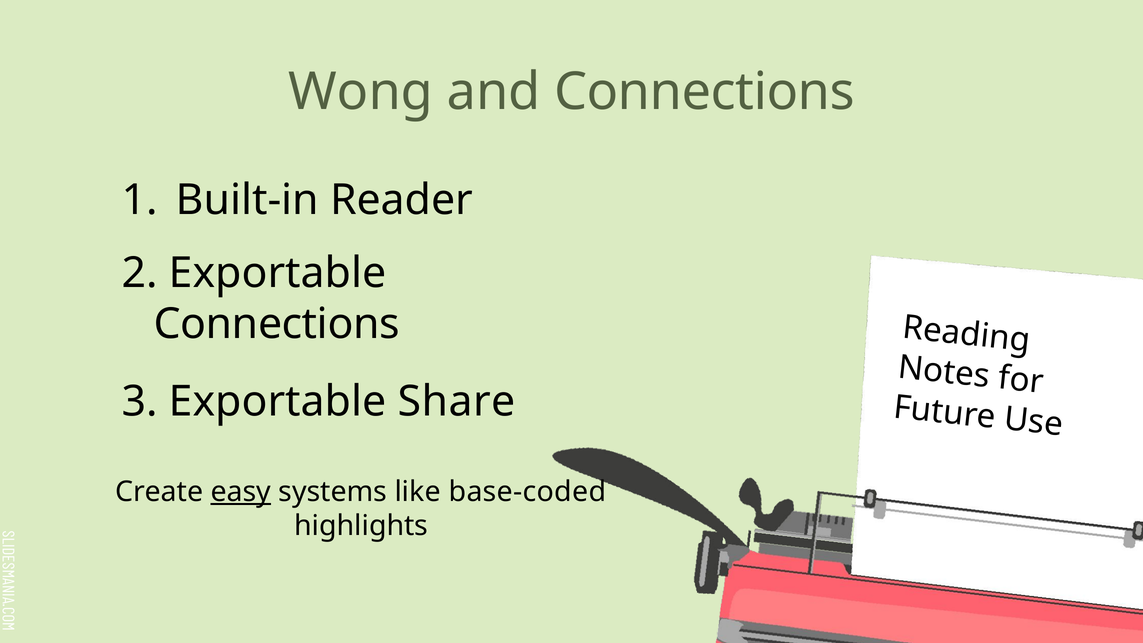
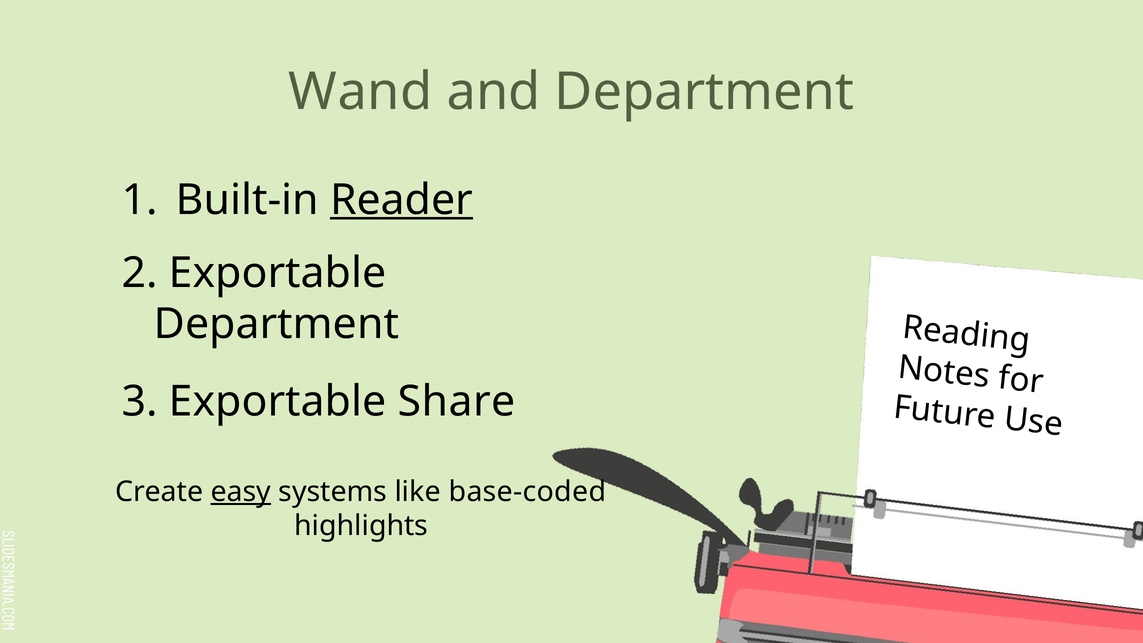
Wong: Wong -> Wand (360, 92)
and Connections: Connections -> Department (704, 92)
Reader underline: none -> present (402, 200)
Connections: Connections -> Department (277, 324)
